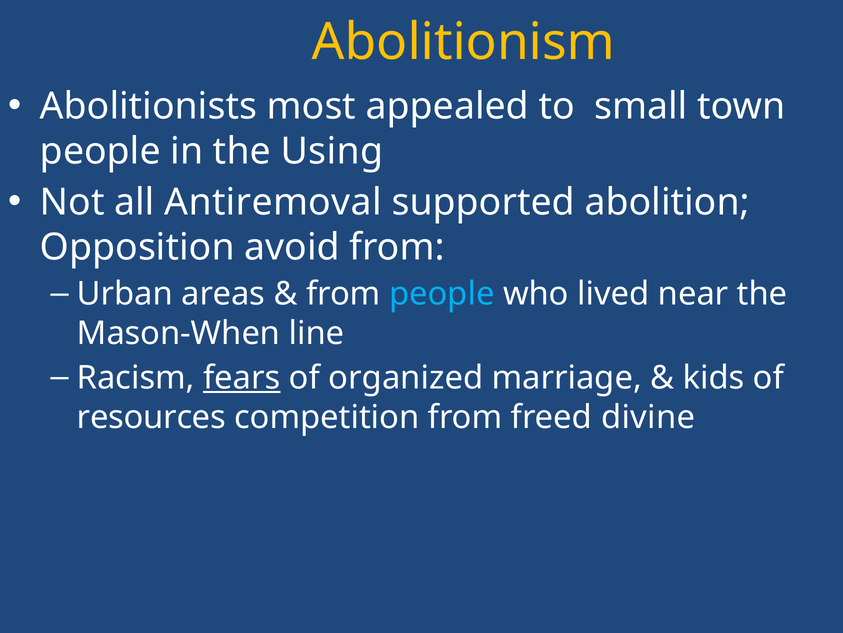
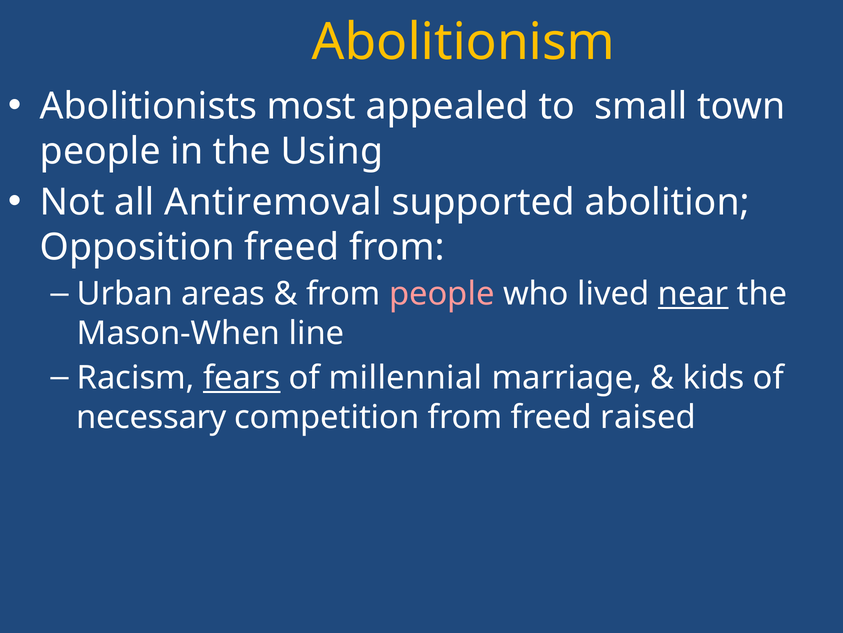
Opposition avoid: avoid -> freed (292, 247)
people colour: light blue -> pink (442, 294)
near underline: none -> present (693, 294)
organized: organized -> millennial (406, 377)
resources: resources -> necessary (151, 417)
divine: divine -> raised (648, 417)
